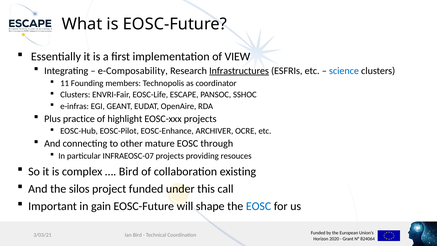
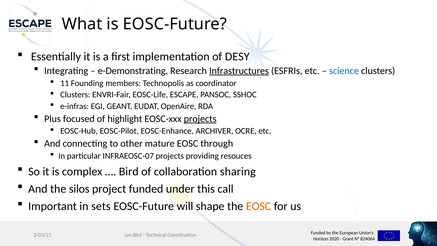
VIEW: VIEW -> DESY (237, 57)
e-Composability: e-Composability -> e-Demonstrating (133, 71)
practice: practice -> focused (79, 119)
projects underline: none -> present (200, 119)
existing: existing -> sharing (238, 171)
gain: gain -> sets (101, 206)
EOSC colour: blue -> orange (259, 206)
